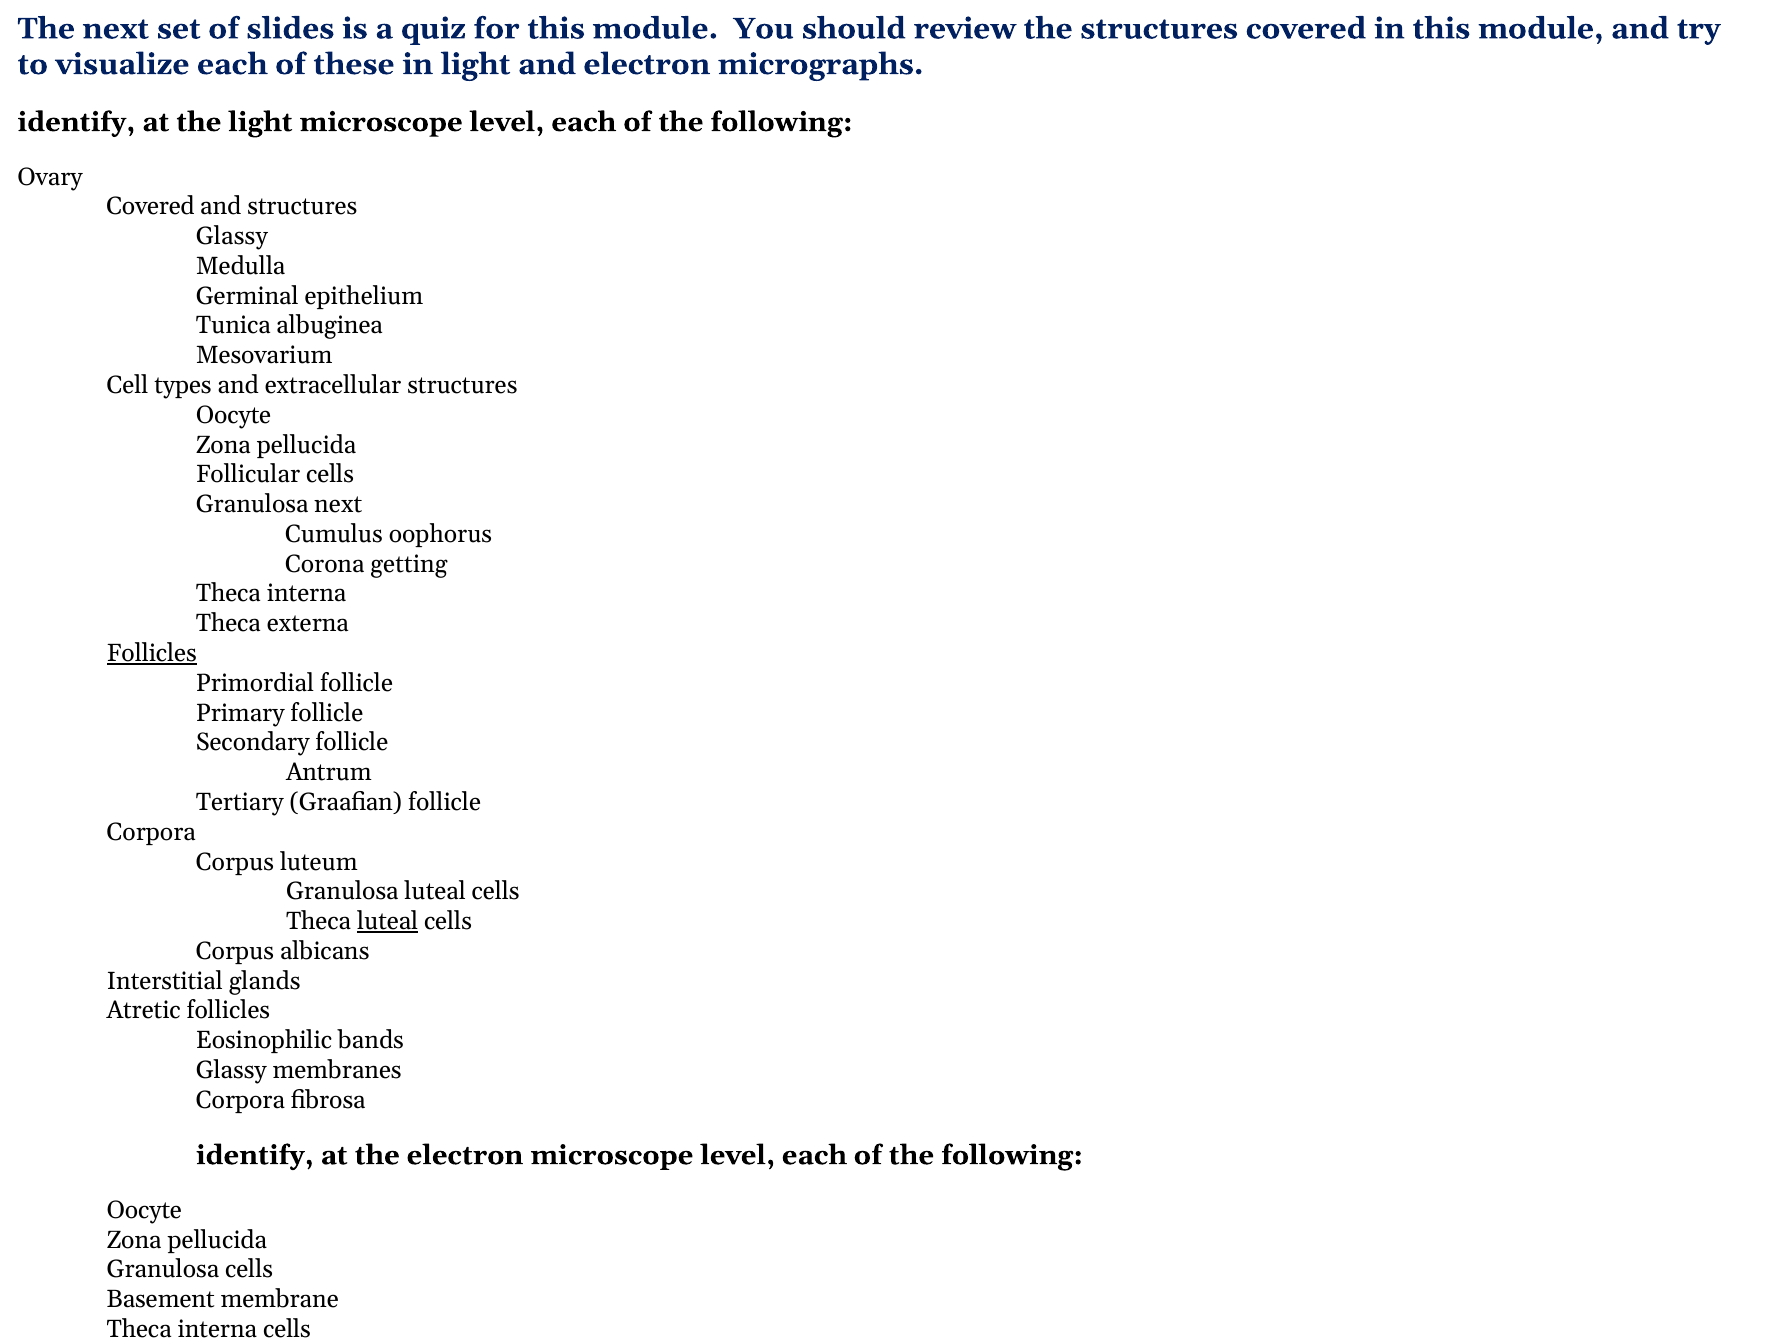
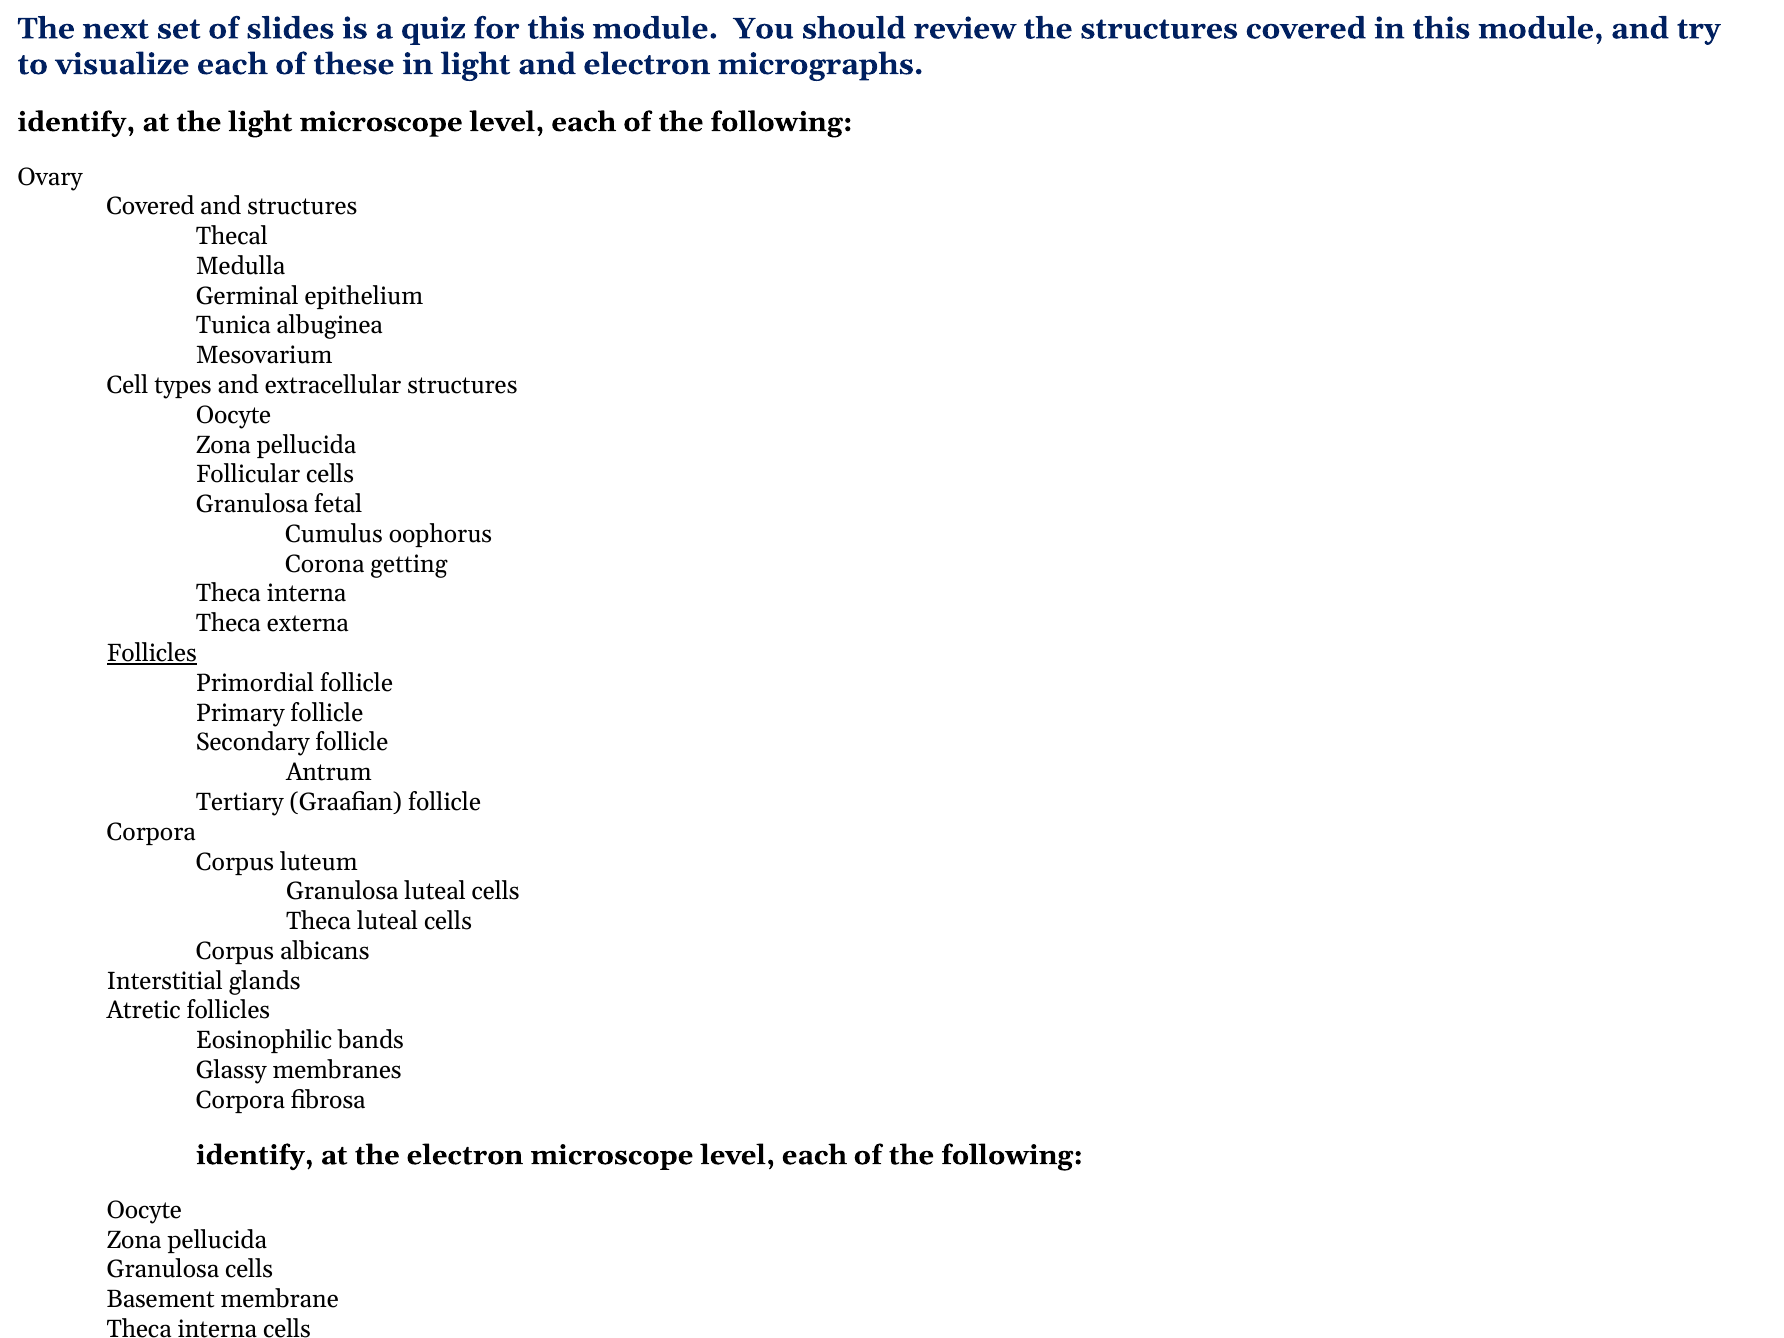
Glassy: Glassy -> Thecal (232, 236)
Granulosa next: next -> fetal (338, 504)
luteal underline: present -> none (388, 921)
